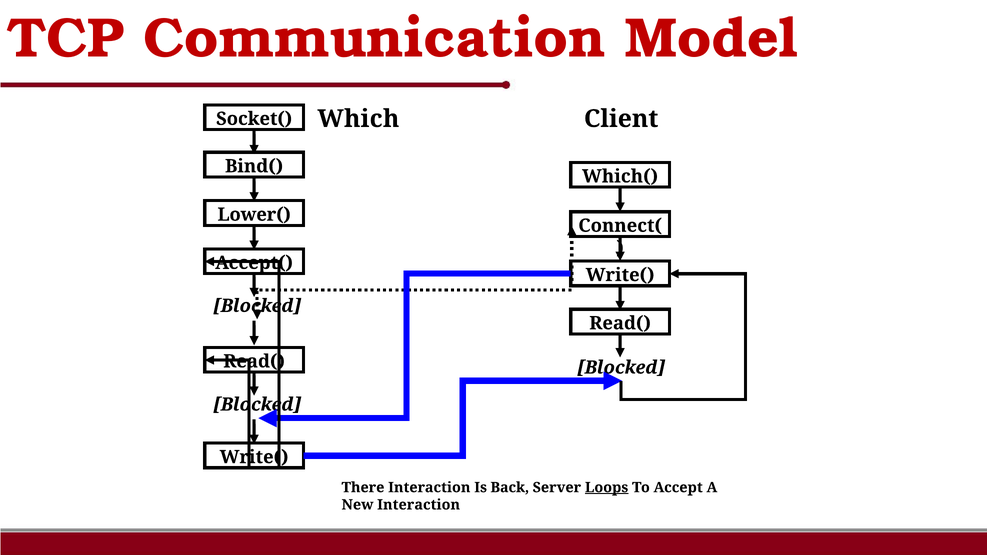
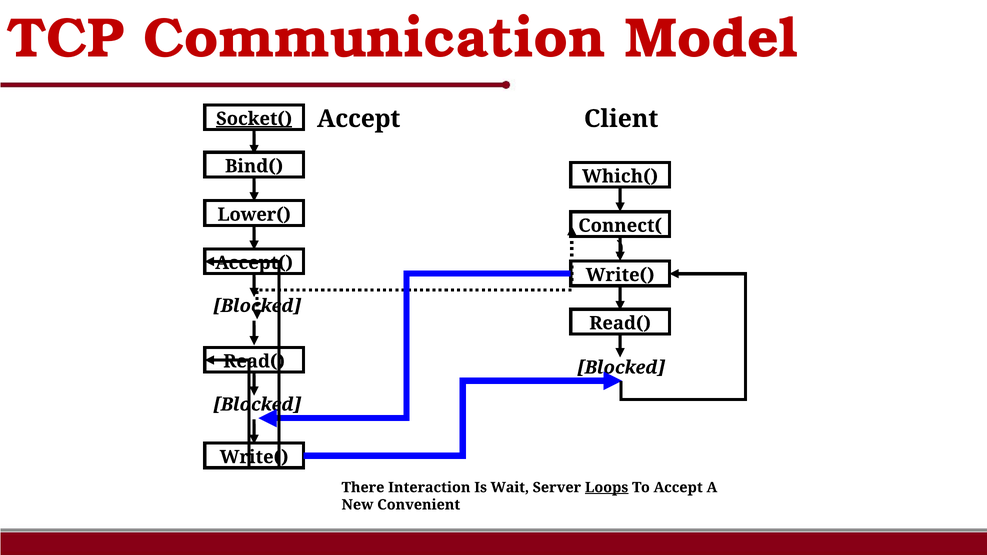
Which: Which -> Accept (359, 119)
Socket( underline: none -> present (254, 119)
Back: Back -> Wait (510, 488)
New Interaction: Interaction -> Convenient (419, 505)
